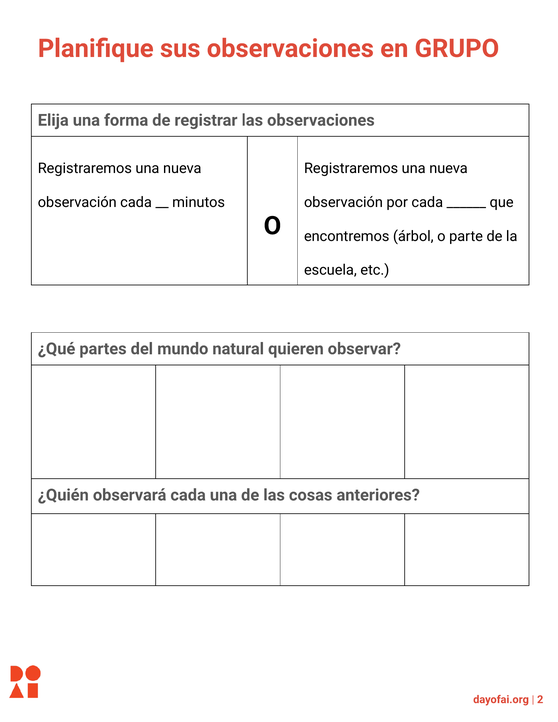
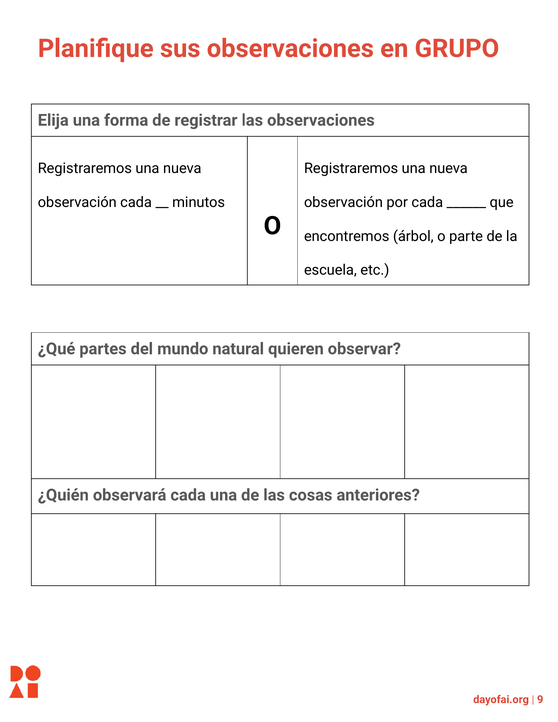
2: 2 -> 9 (540, 700)
